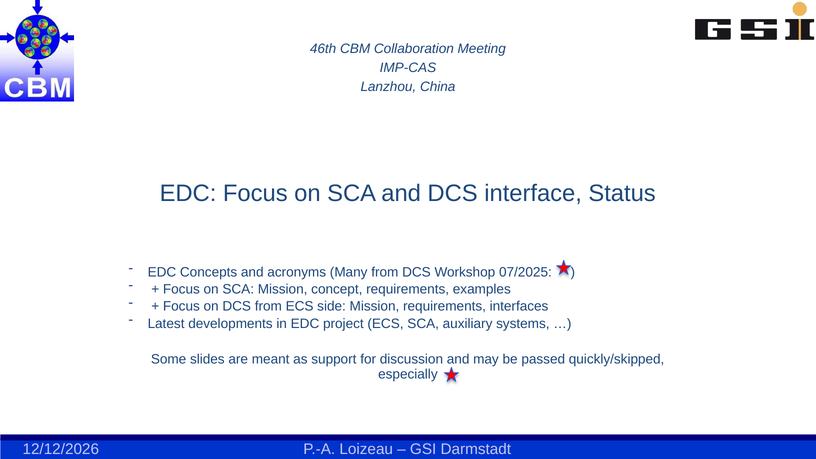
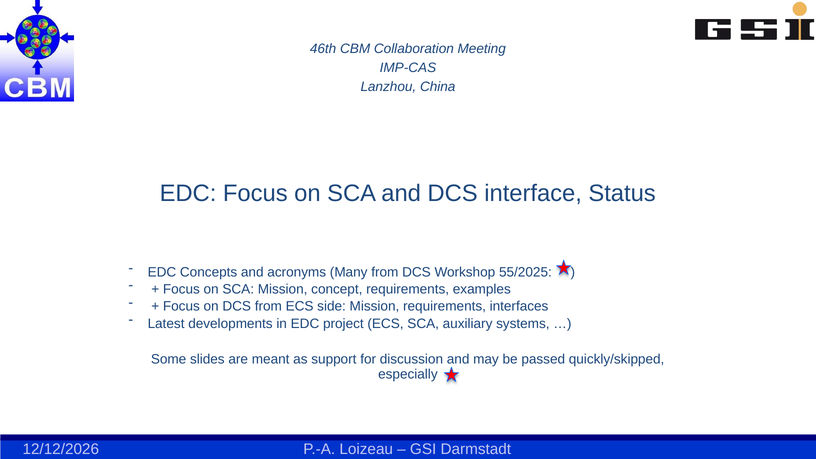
07/2025: 07/2025 -> 55/2025 (525, 272)
